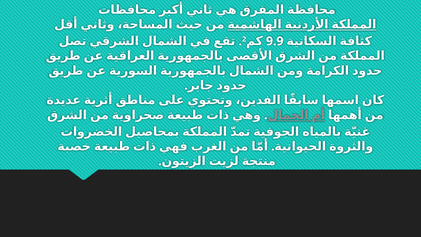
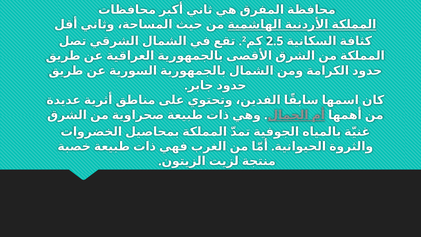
9.9: 9.9 -> 2.5 (275, 41)
